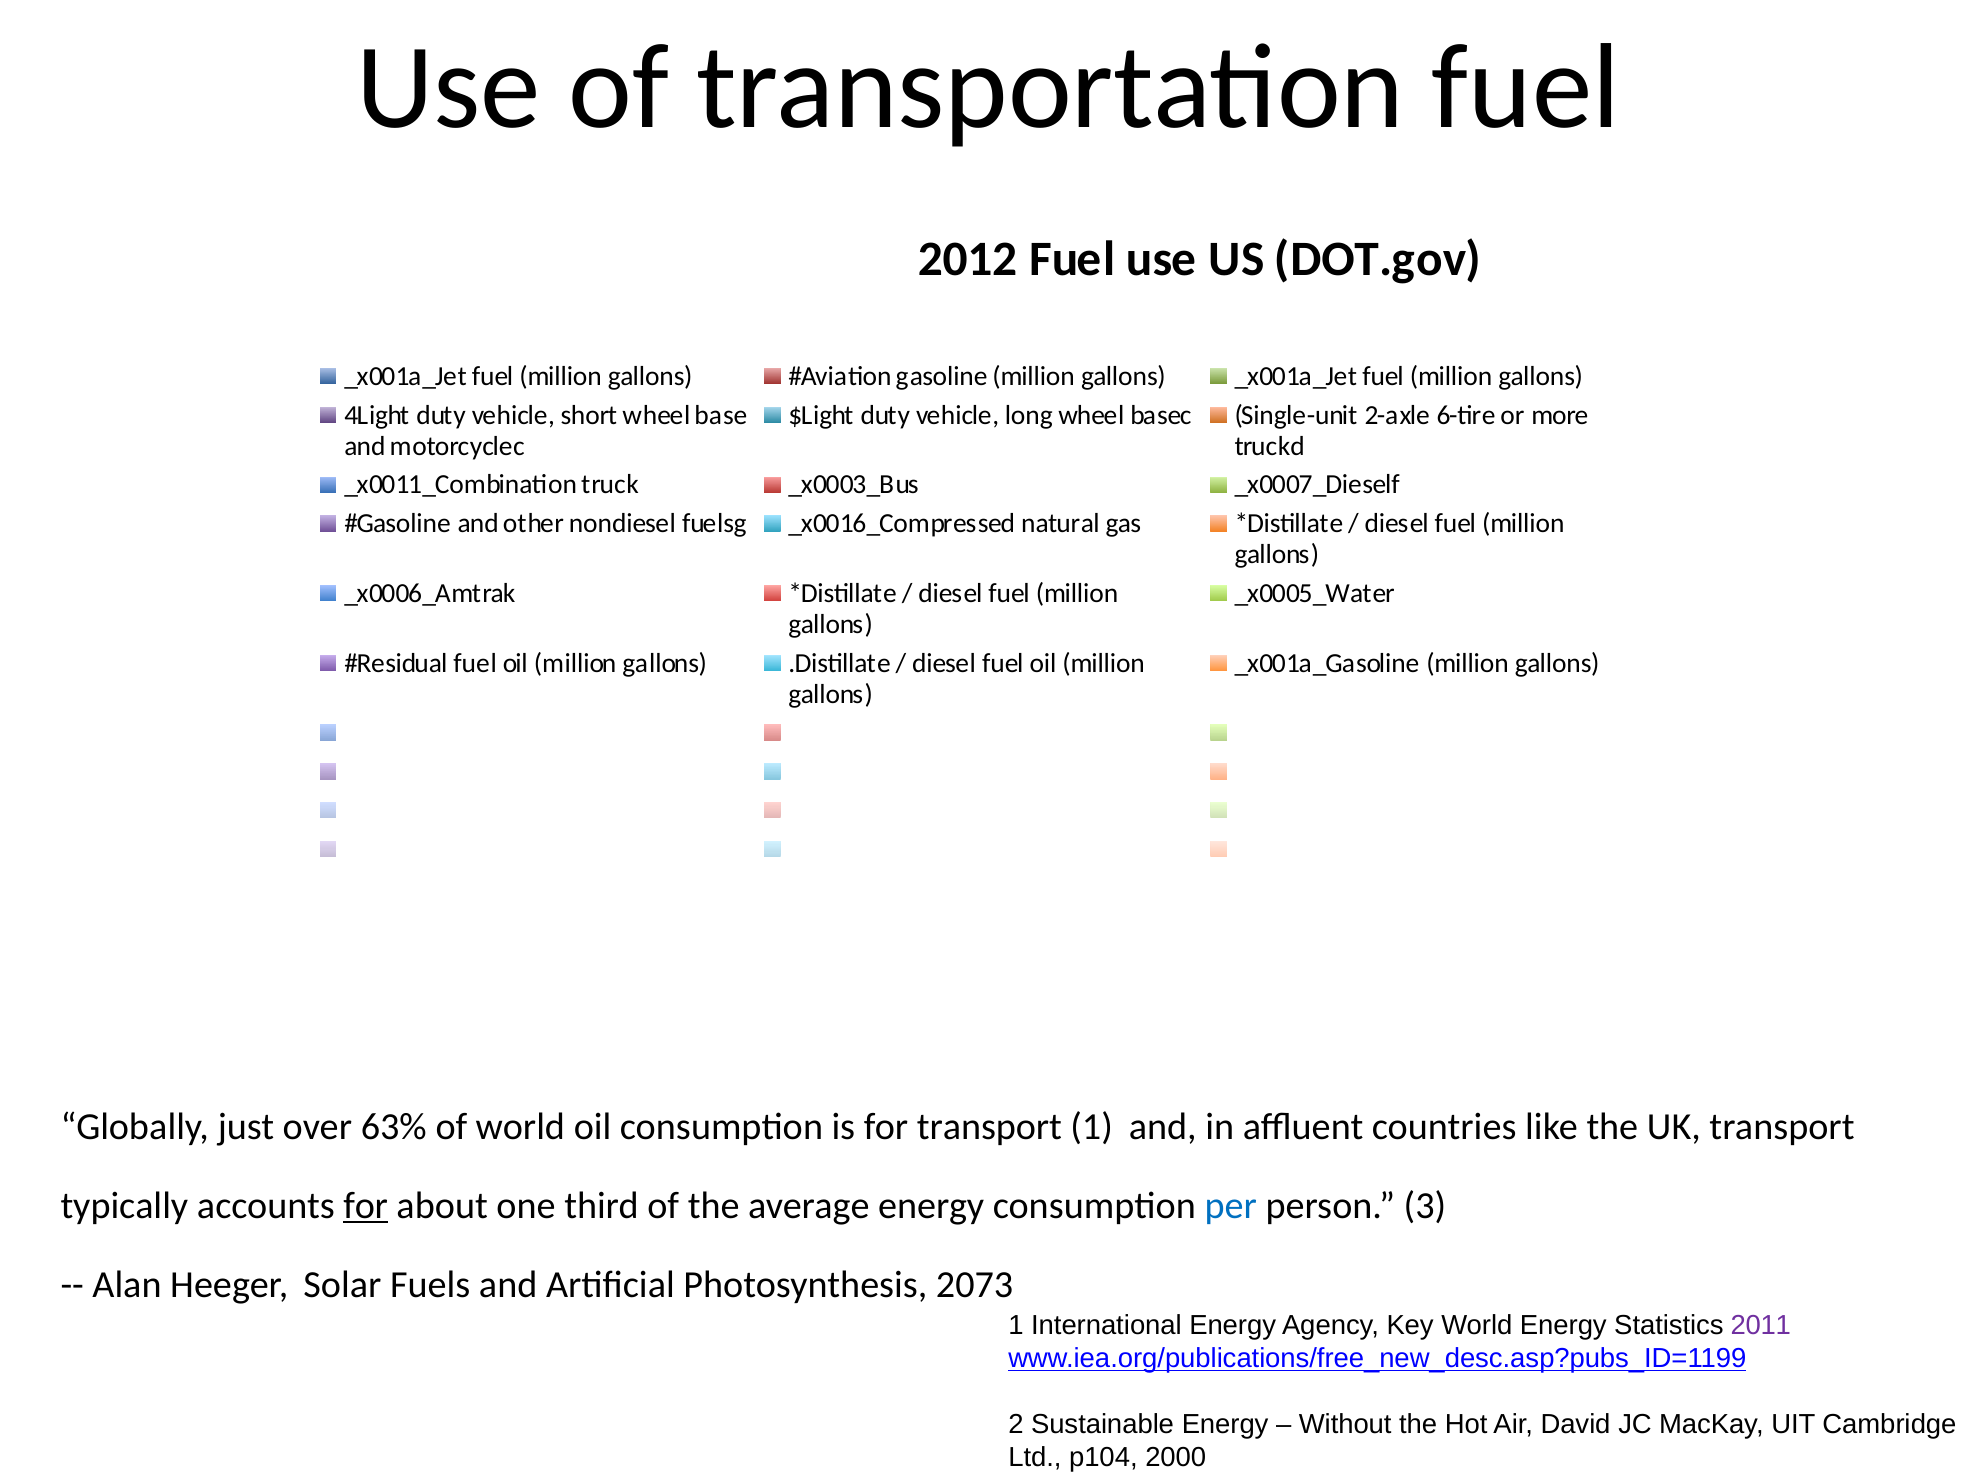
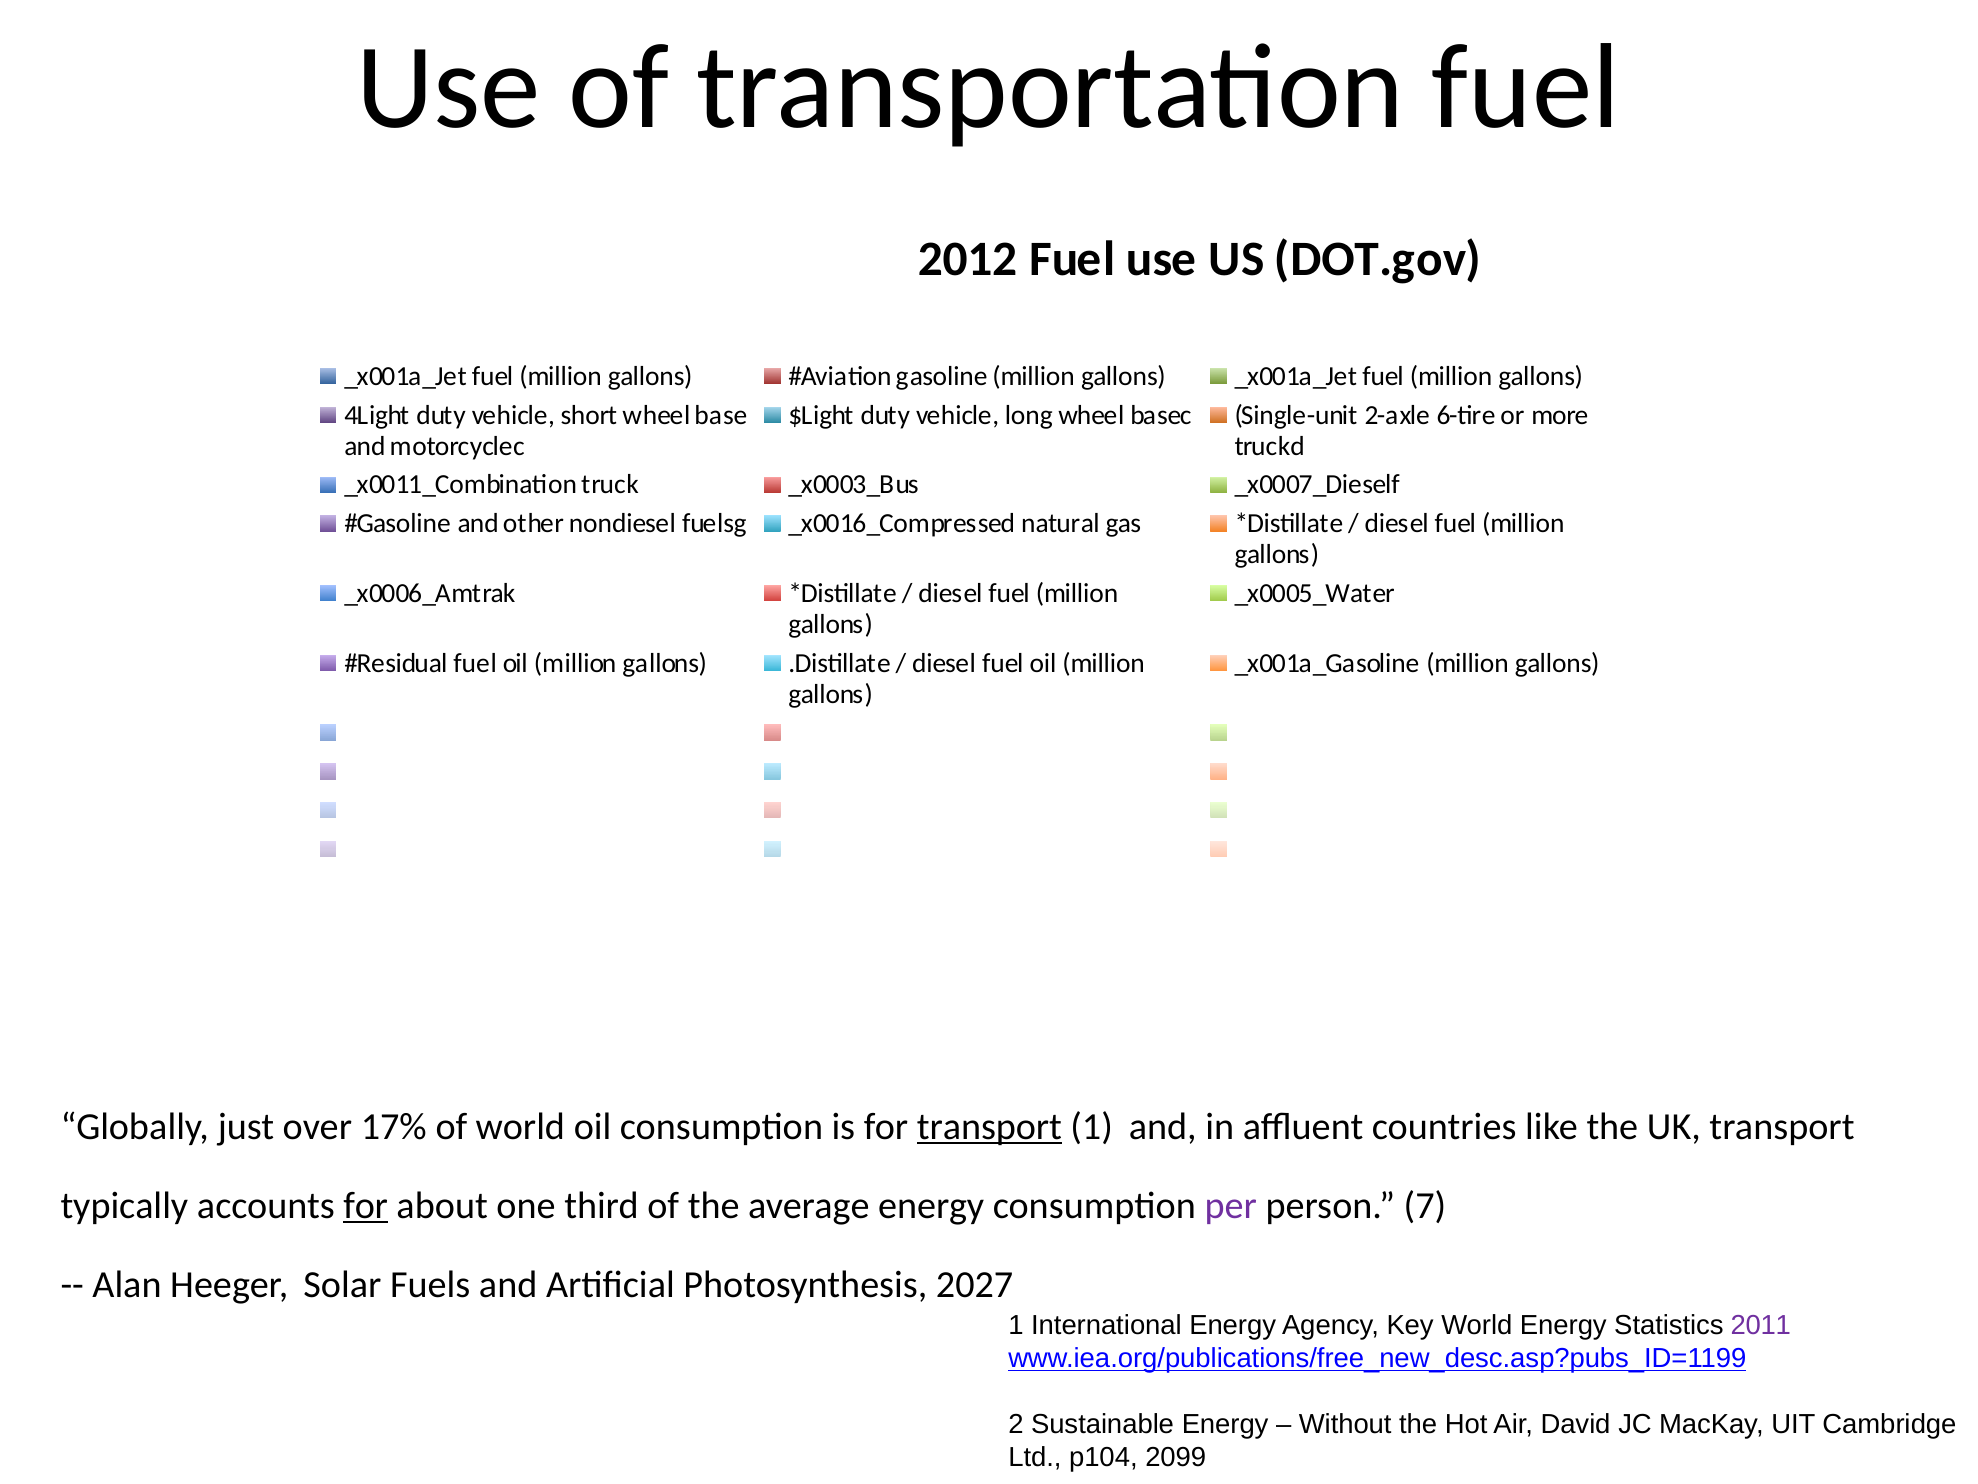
63%: 63% -> 17% (394, 1126)
transport underline: none -> present (989, 1126)
per colour: blue -> purple (1231, 1205)
3: 3 -> 7 (1425, 1205)
2073: 2073 -> 2027 (975, 1284)
2000: 2000 -> 2099 (1176, 1457)
